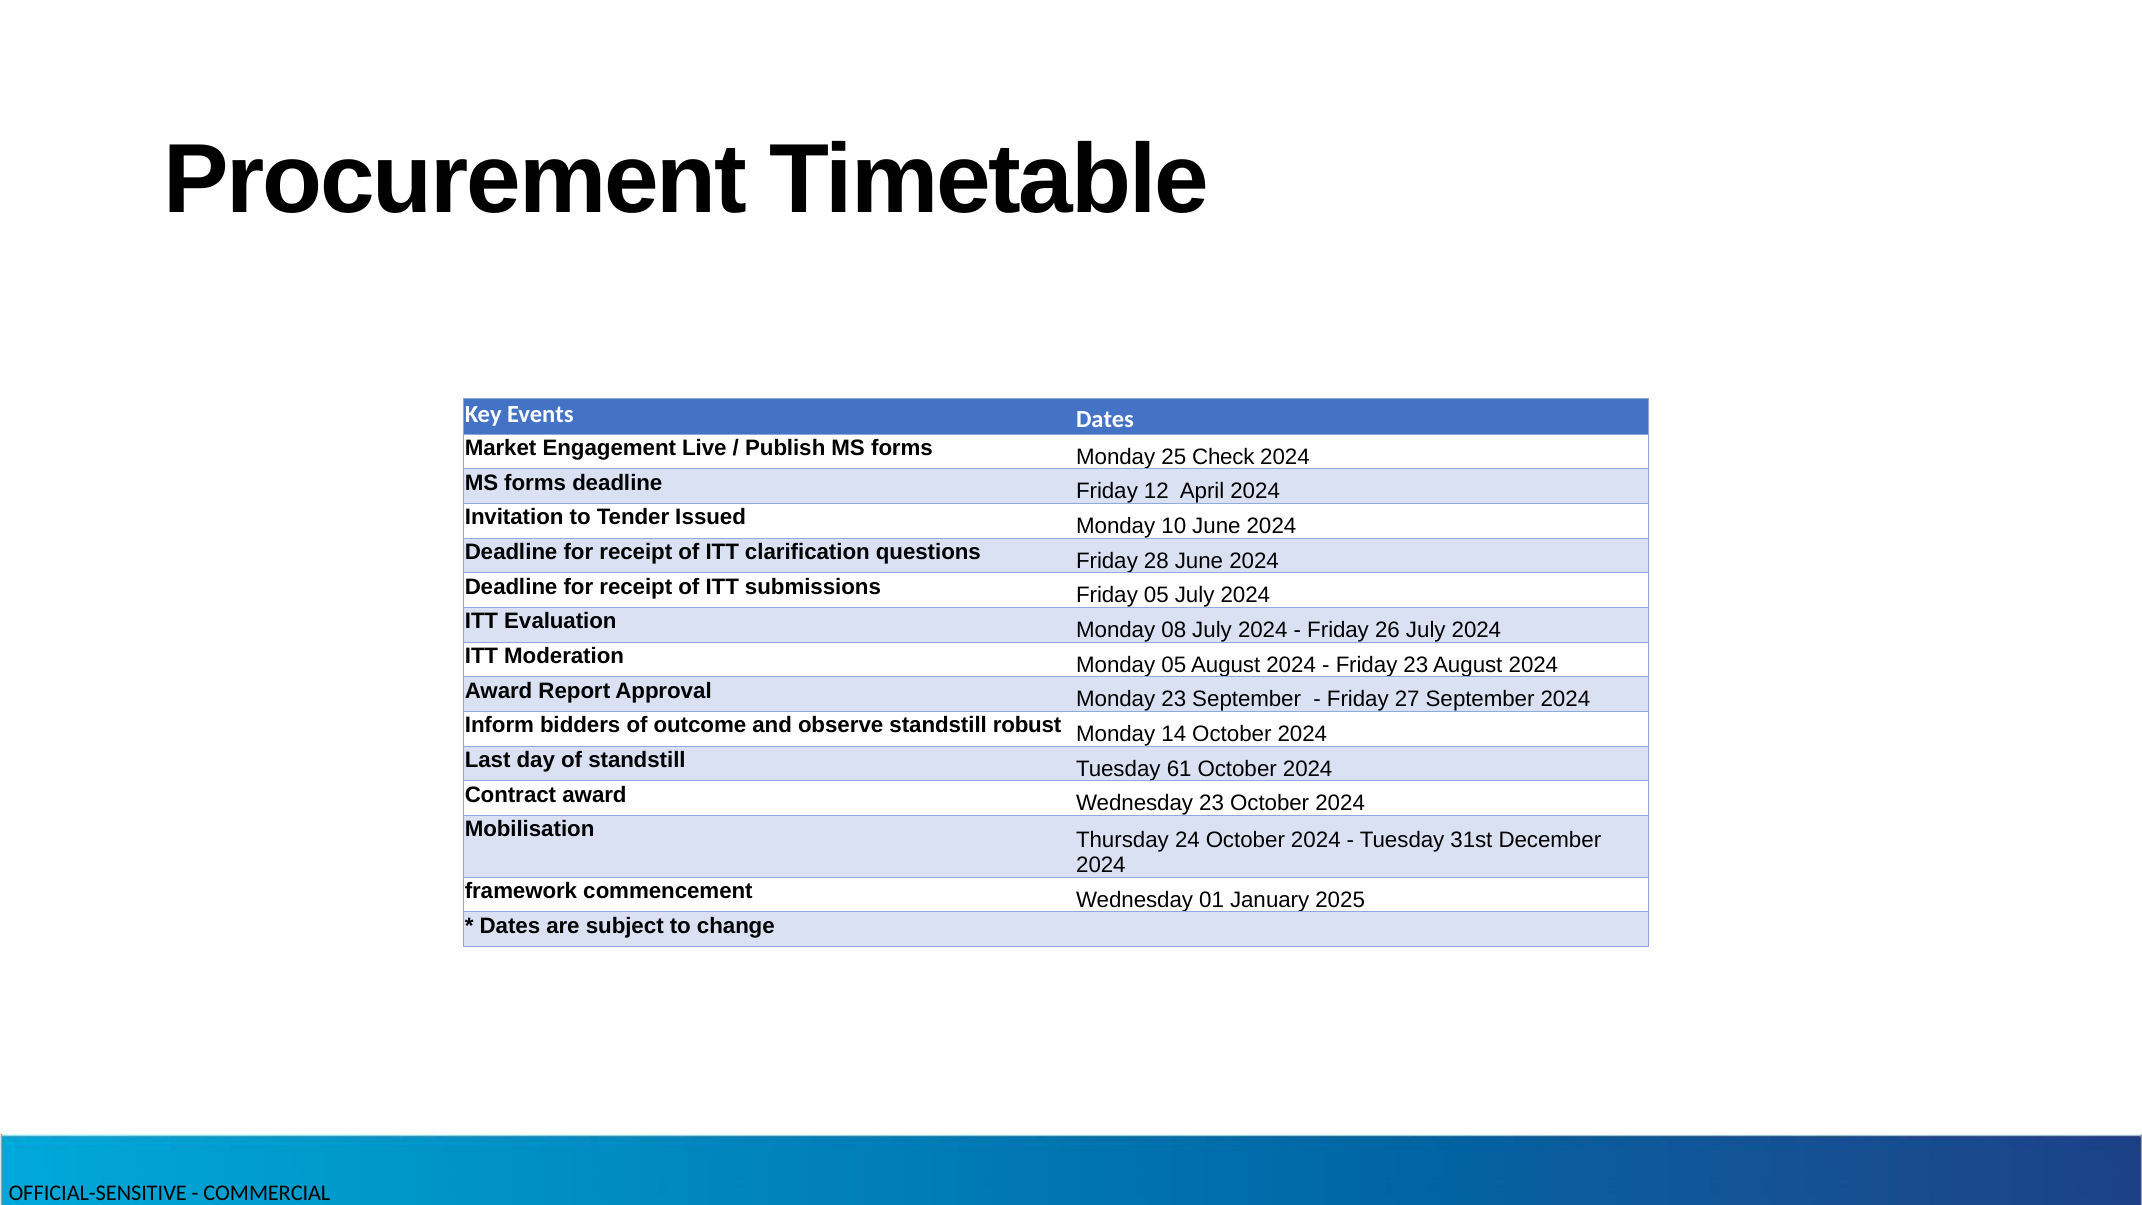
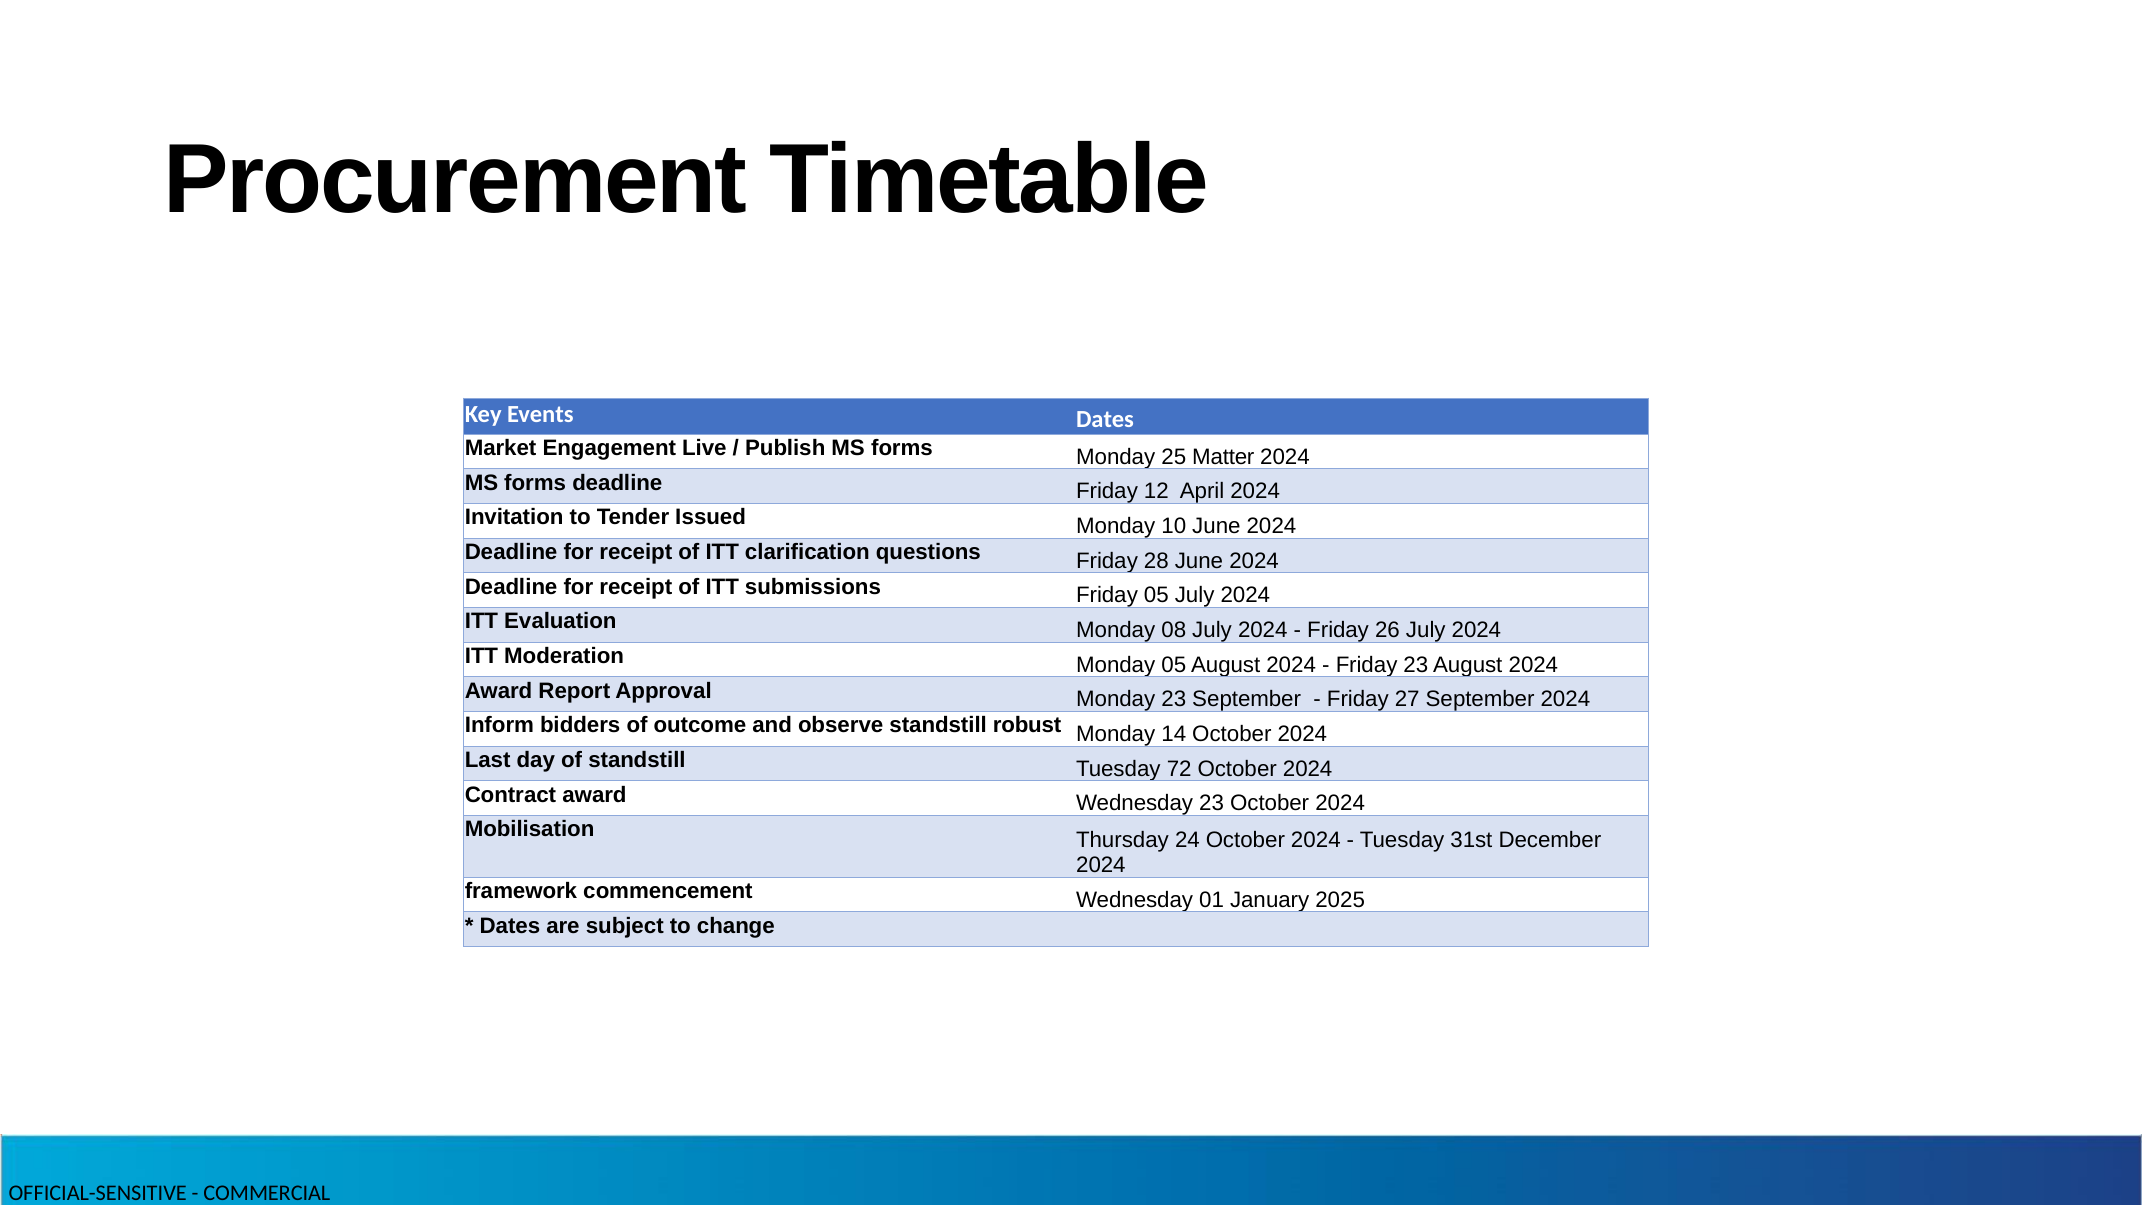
Check: Check -> Matter (1223, 457)
61: 61 -> 72 (1179, 769)
